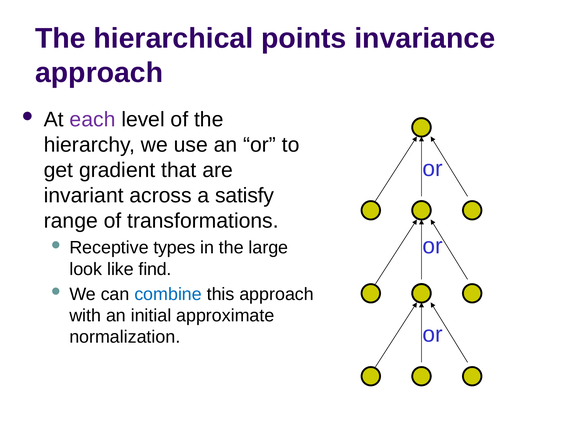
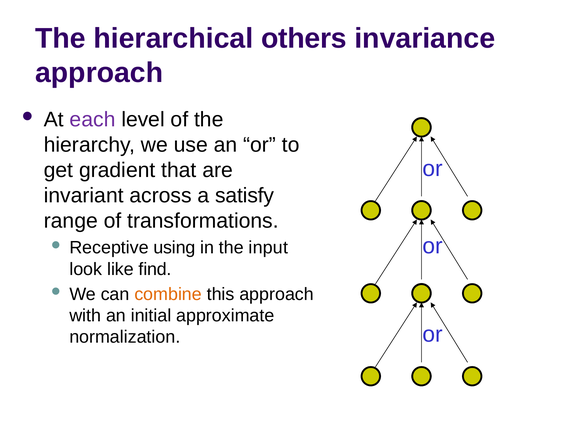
points: points -> others (304, 39)
types: types -> using (174, 248)
large: large -> input (268, 248)
combine colour: blue -> orange (168, 294)
